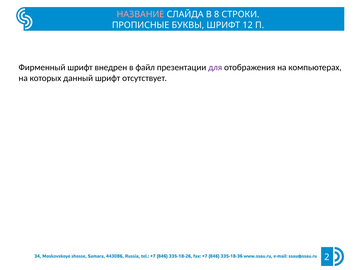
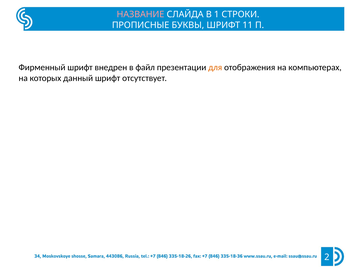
8: 8 -> 1 (217, 14)
12: 12 -> 11 (248, 25)
для colour: purple -> orange (215, 67)
